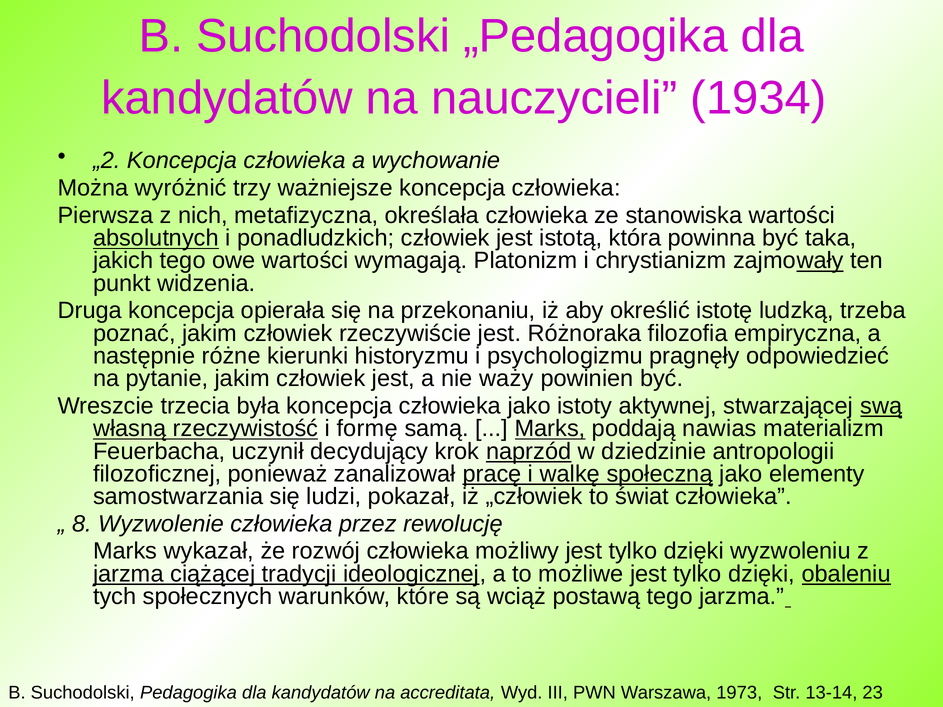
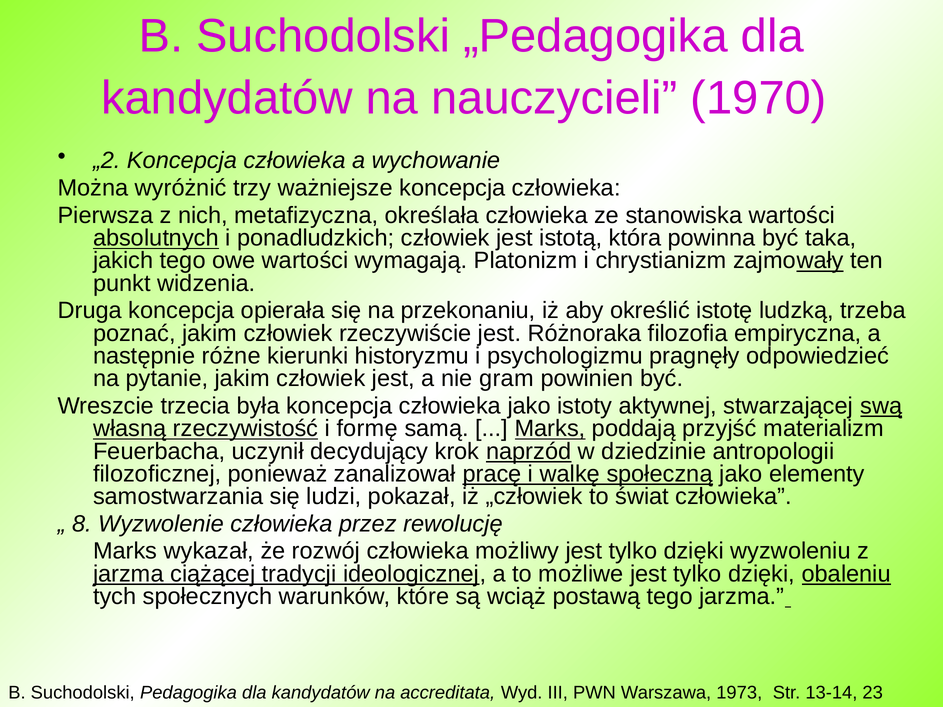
1934: 1934 -> 1970 (759, 98)
waży: waży -> gram (506, 379)
nawias: nawias -> przyjść (720, 429)
